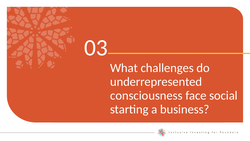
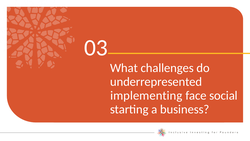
consciousness: consciousness -> implementing (146, 95)
